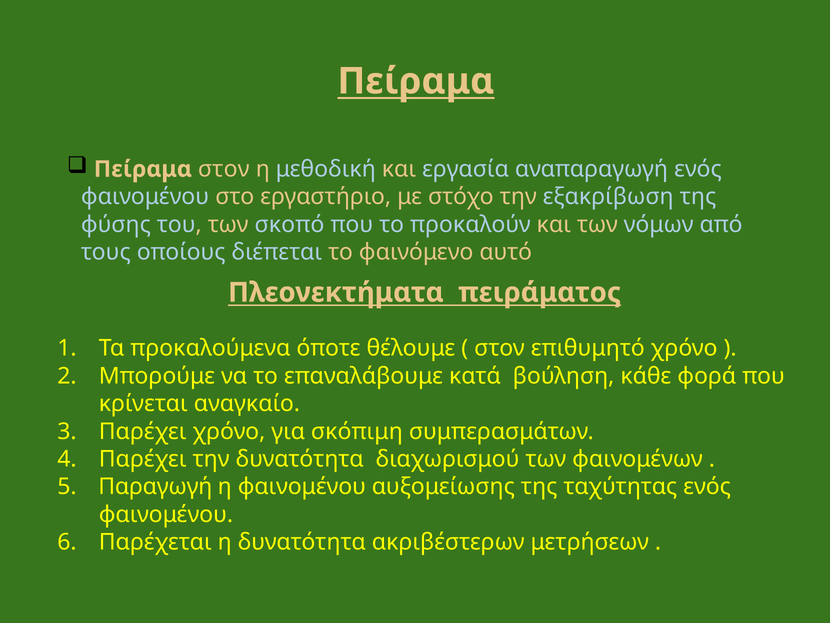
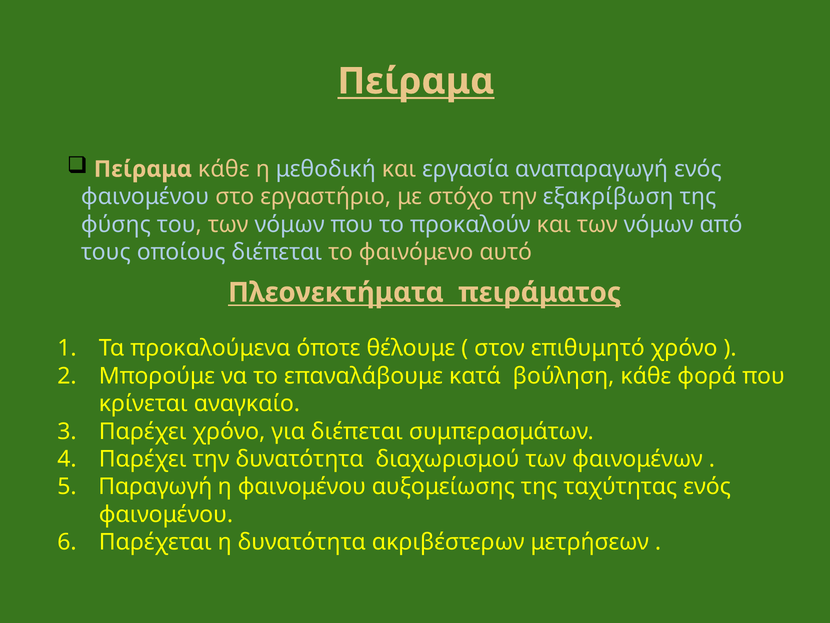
Πείραμα στον: στον -> κάθε (224, 169)
του των σκοπό: σκοπό -> νόμων (290, 224)
για σκόπιμη: σκόπιμη -> διέπεται (357, 431)
